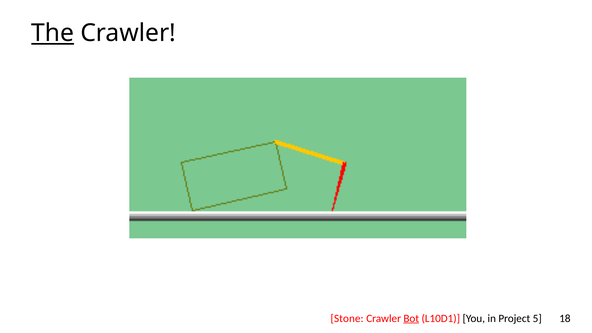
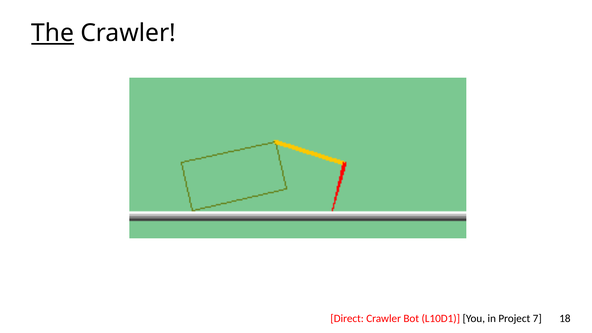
Stone: Stone -> Direct (347, 318)
Bot underline: present -> none (411, 318)
5: 5 -> 7 (537, 318)
